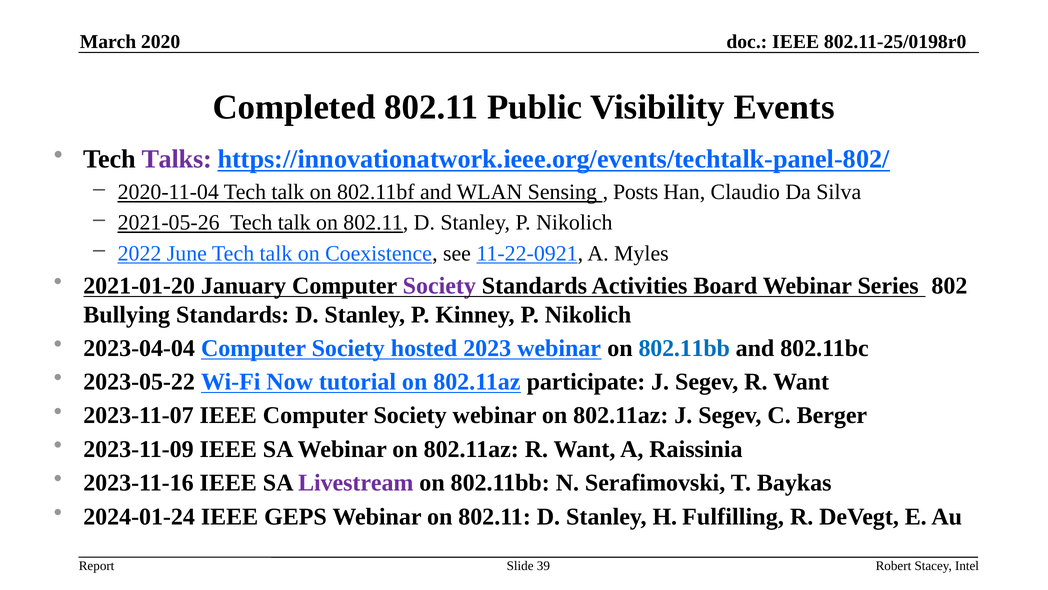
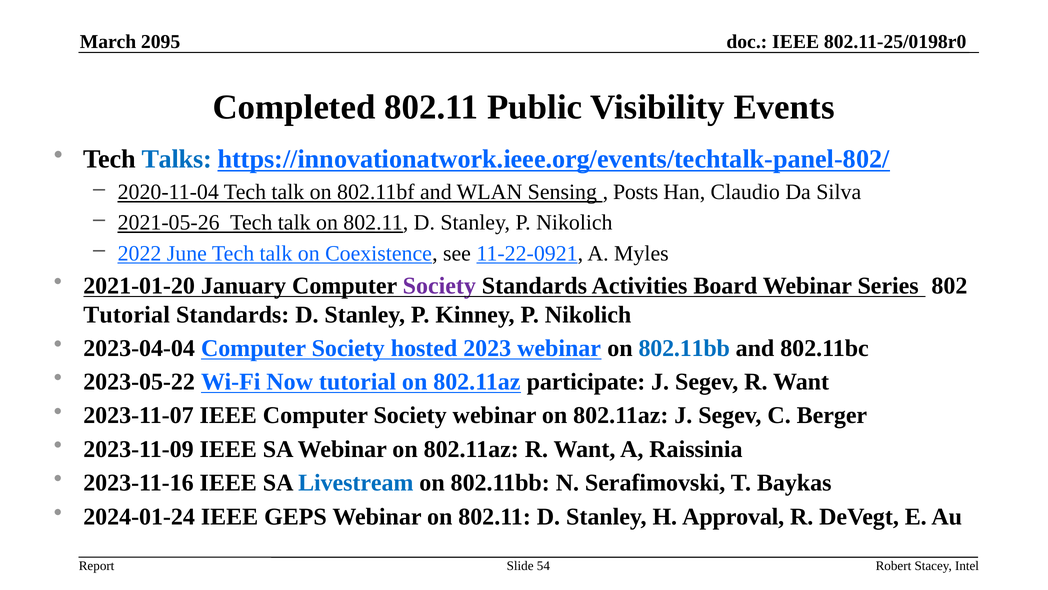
2020: 2020 -> 2095 (161, 42)
Talks colour: purple -> blue (177, 159)
Bullying: Bullying -> Tutorial (127, 314)
Livestream colour: purple -> blue (356, 482)
Fulfilling: Fulfilling -> Approval (733, 516)
39: 39 -> 54 (543, 565)
